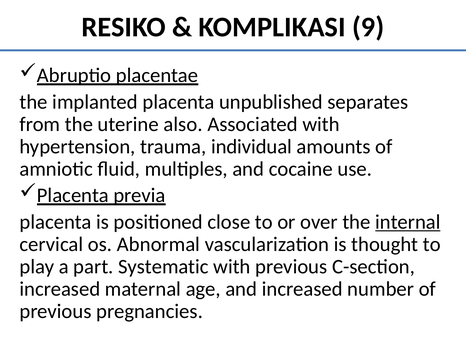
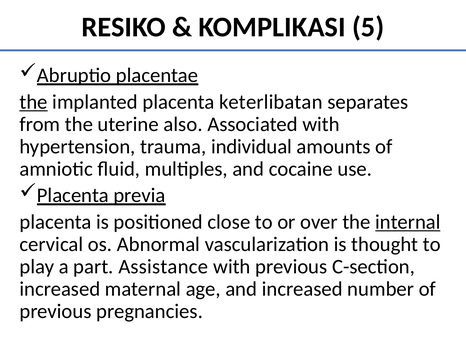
9: 9 -> 5 (368, 27)
the underline: none -> present (34, 102)
unpublished: unpublished -> keterlibatan (271, 102)
Systematic: Systematic -> Assistance (163, 267)
